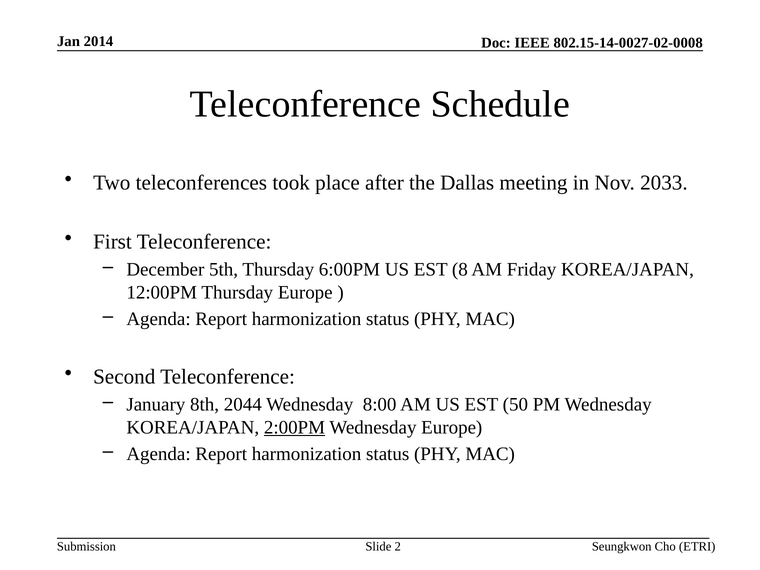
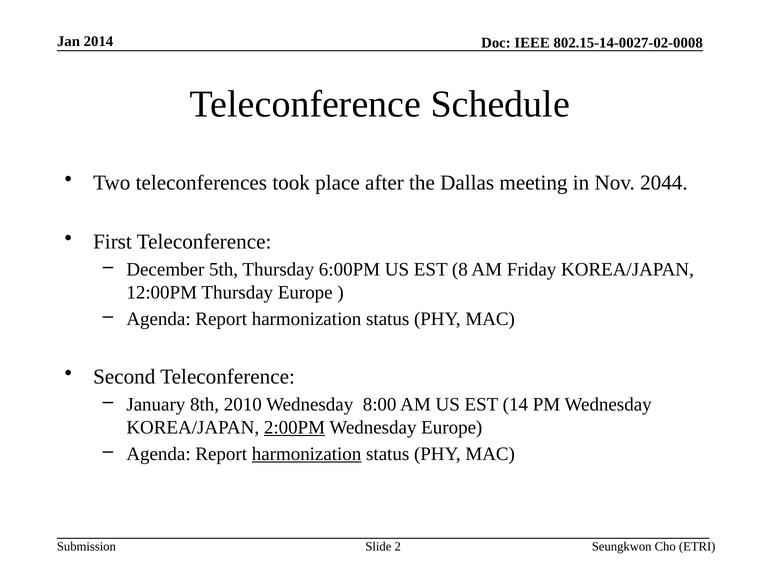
2033: 2033 -> 2044 (664, 183)
2044: 2044 -> 2010 (243, 405)
50: 50 -> 14 (515, 405)
harmonization underline: none -> present (307, 454)
